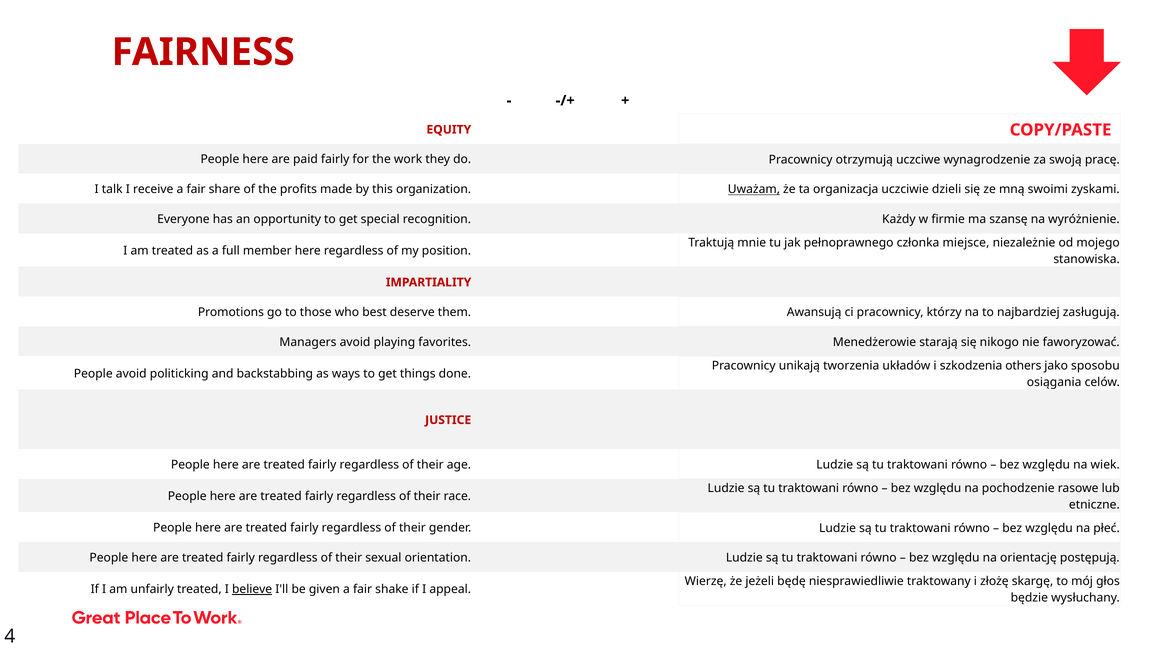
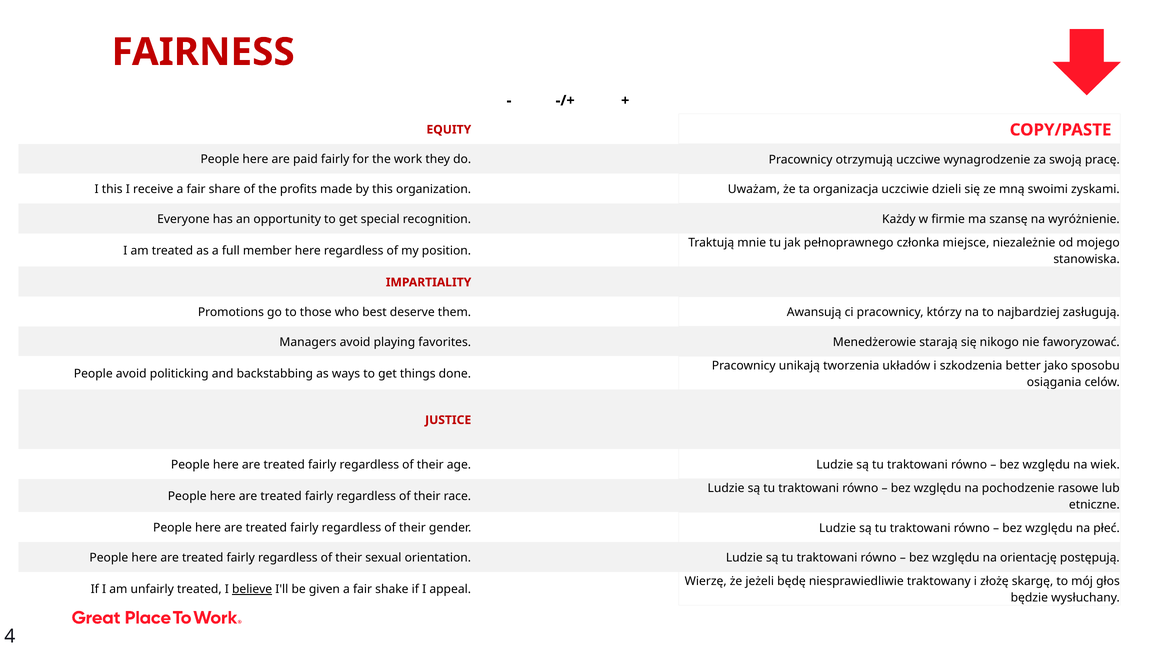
I talk: talk -> this (112, 189)
Uważam underline: present -> none (754, 189)
others: others -> better (1023, 365)
